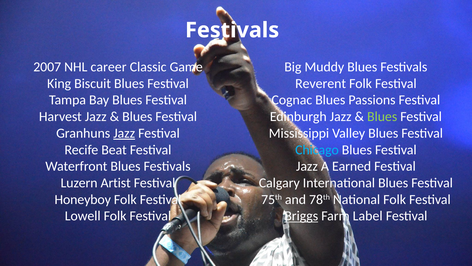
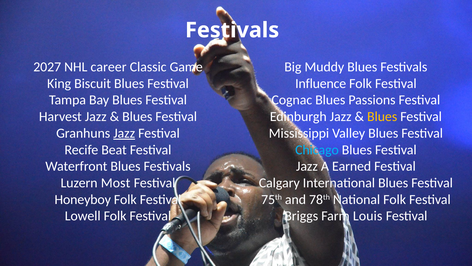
2007: 2007 -> 2027 (47, 67)
Reverent: Reverent -> Influence (321, 83)
Blues colour: light green -> yellow (382, 116)
Artist: Artist -> Most (116, 183)
Briggs underline: present -> none (301, 216)
Label: Label -> Louis (368, 216)
